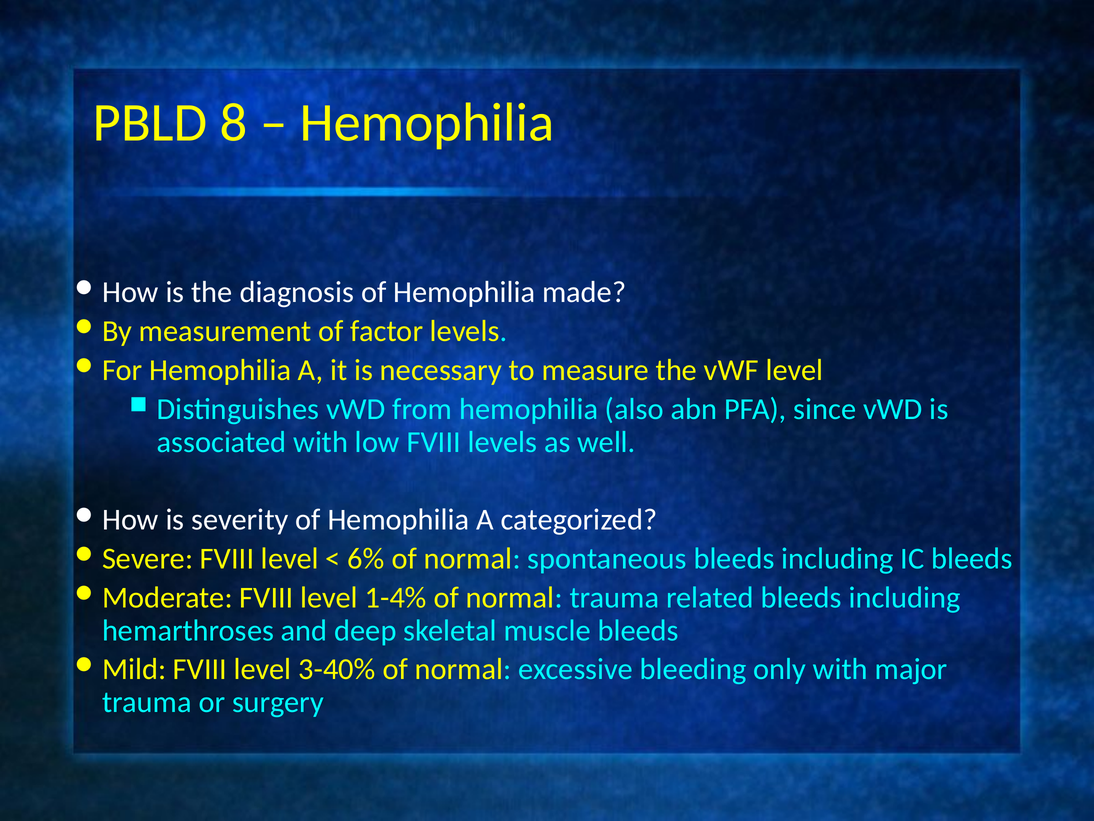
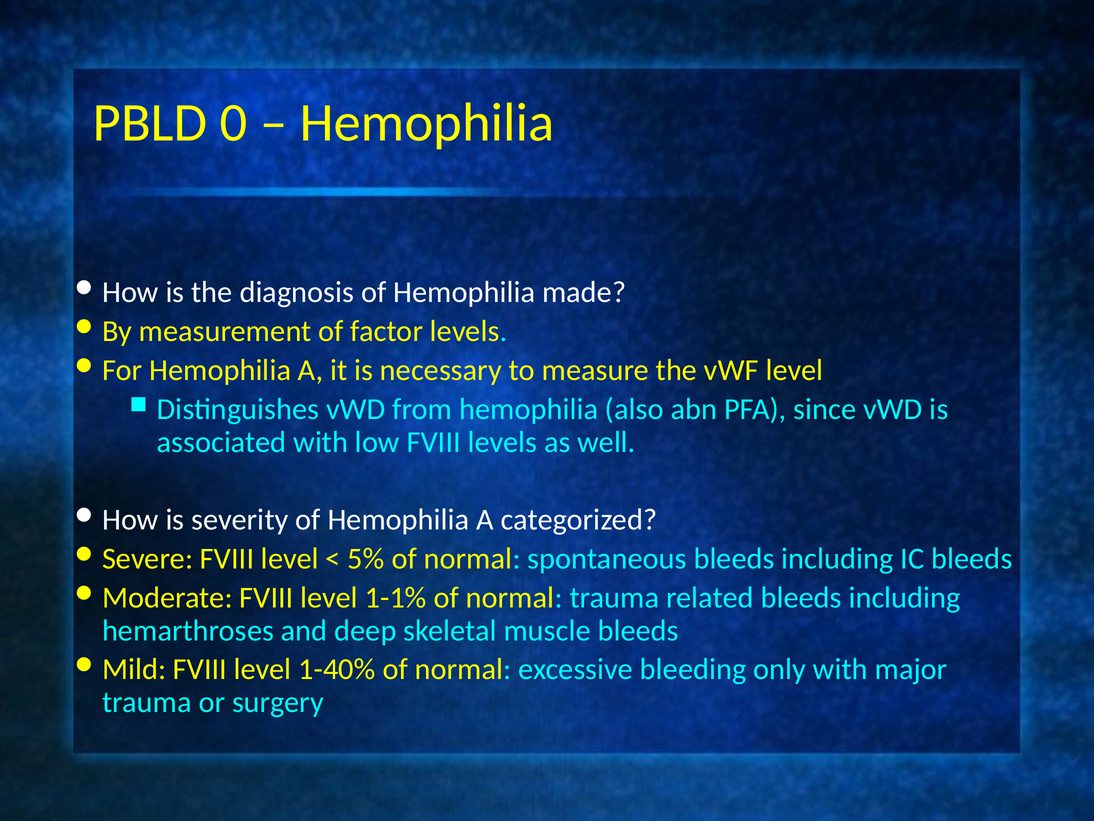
8: 8 -> 0 (234, 123)
6%: 6% -> 5% (366, 558)
1-4%: 1-4% -> 1-1% (396, 597)
3-40%: 3-40% -> 1-40% (337, 669)
